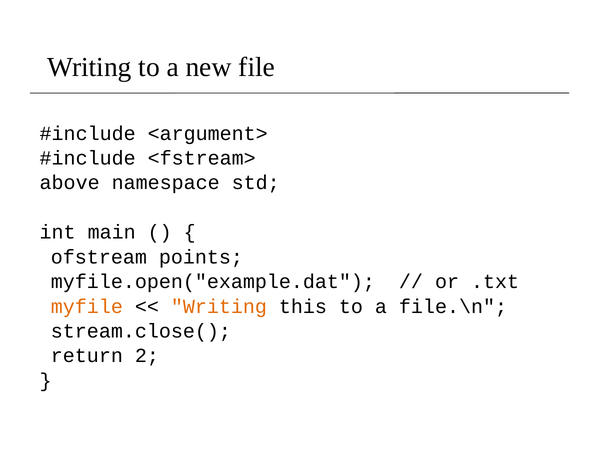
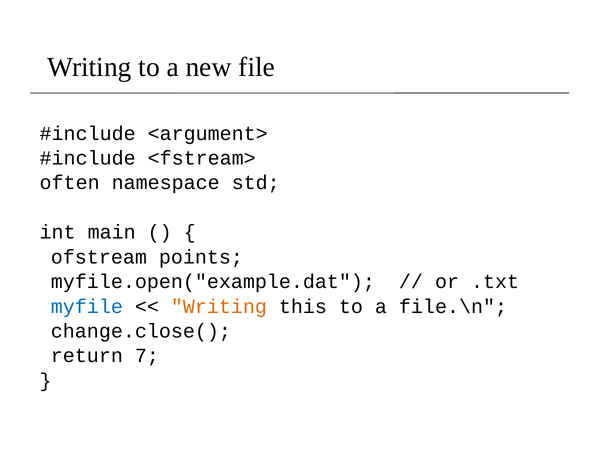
above: above -> often (70, 183)
myfile colour: orange -> blue (87, 306)
stream.close(: stream.close( -> change.close( (141, 331)
2: 2 -> 7 (147, 356)
